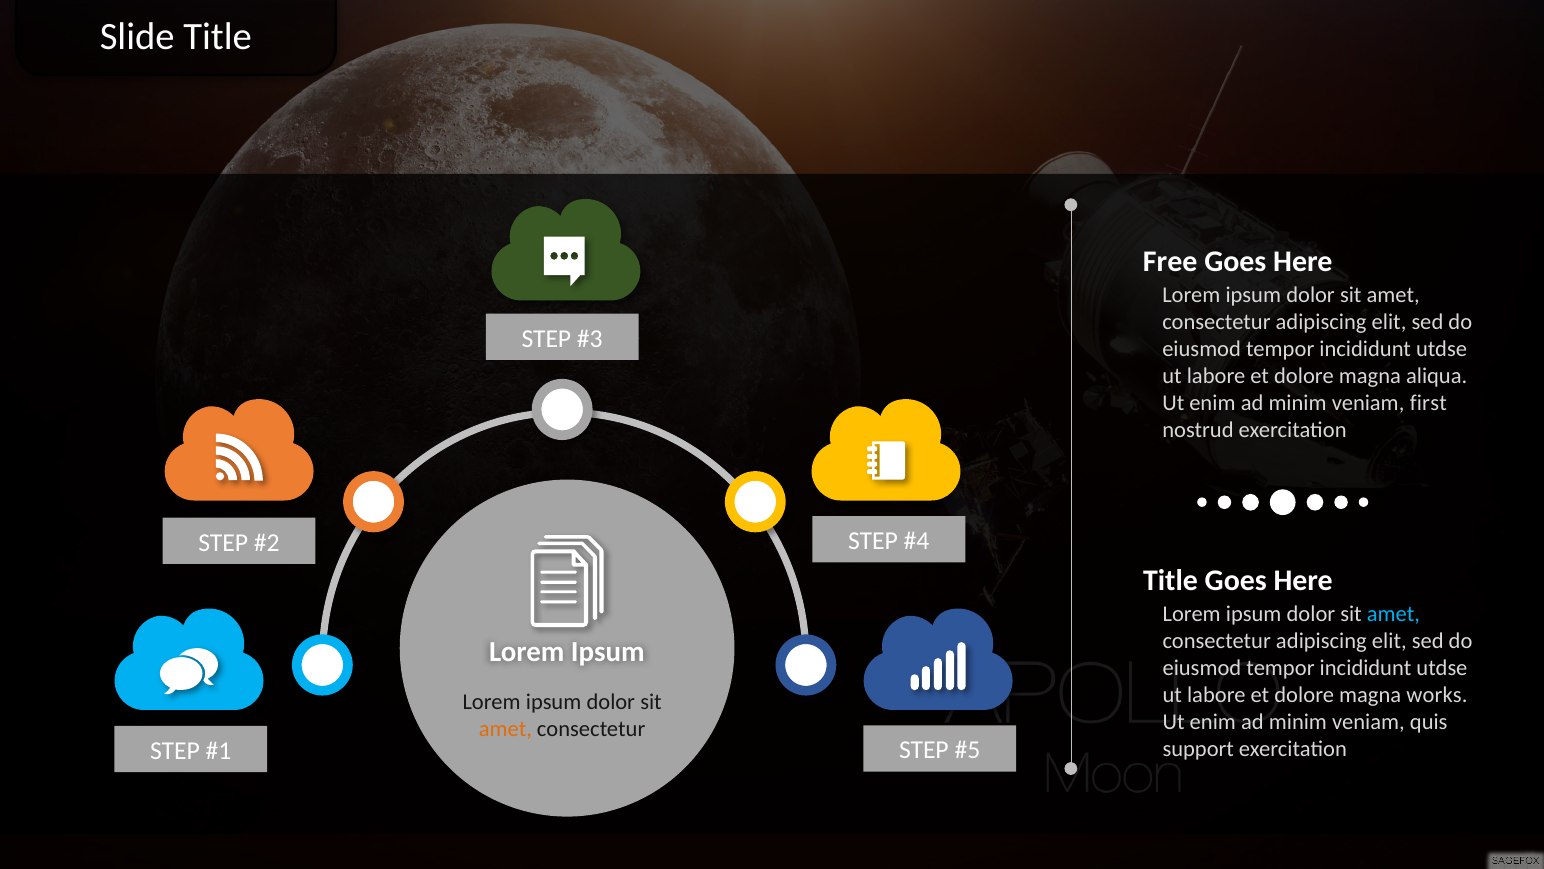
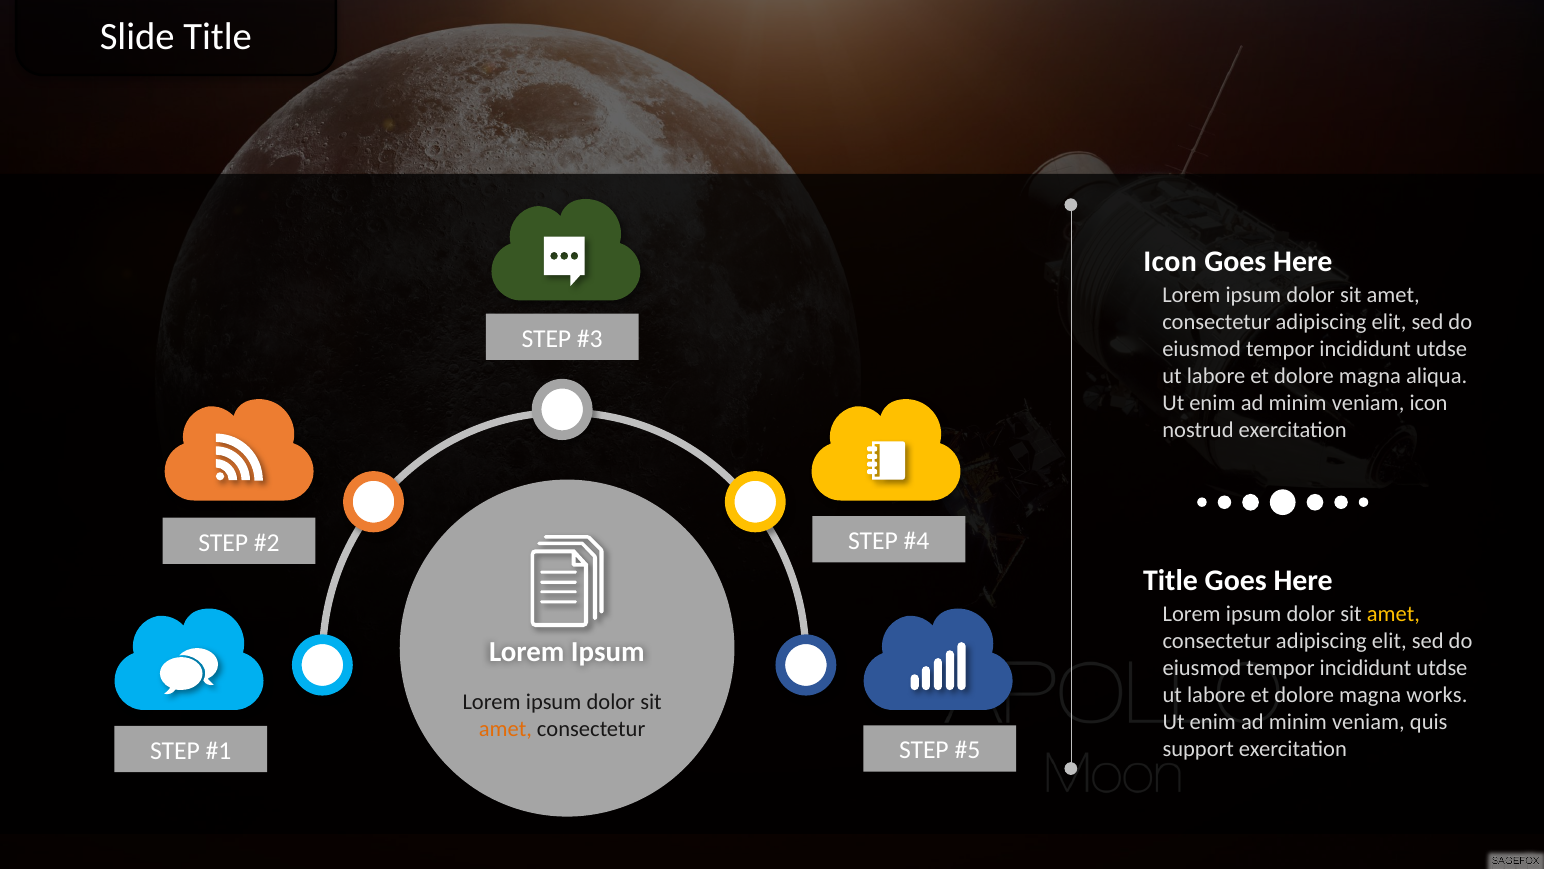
Free: Free -> Icon (1170, 262)
veniam first: first -> icon (1429, 403)
amet colour: light blue -> yellow (1393, 614)
